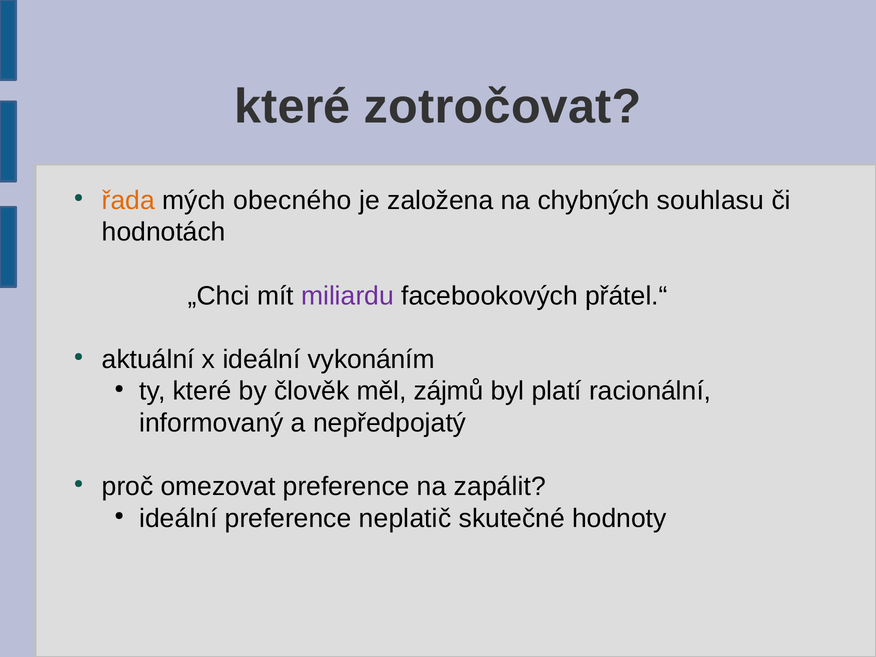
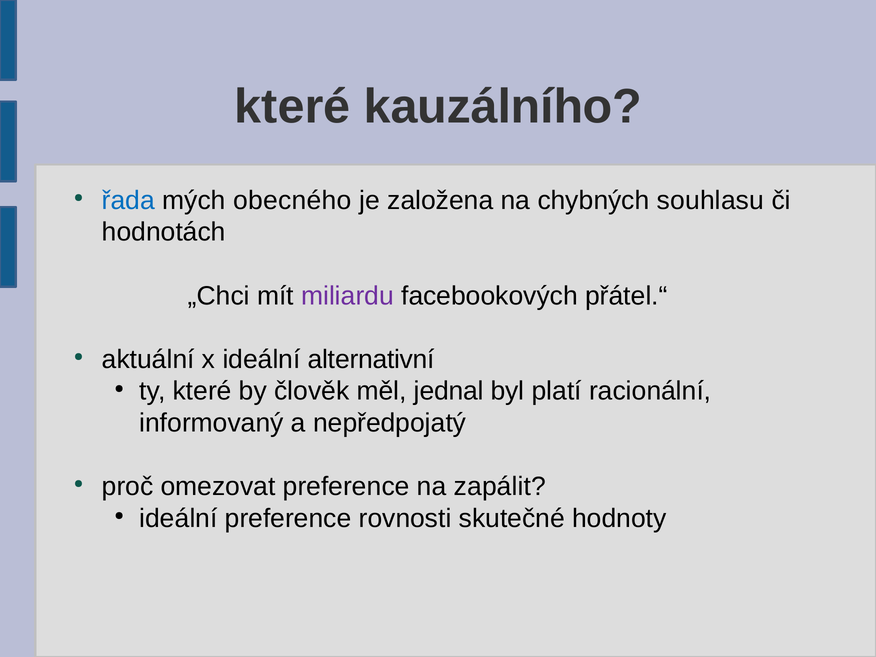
zotročovat: zotročovat -> kauzálního (503, 107)
řada colour: orange -> blue (128, 200)
vykonáním: vykonáním -> alternativní (371, 359)
zájmů: zájmů -> jednal (449, 391)
neplatič: neplatič -> rovnosti (405, 518)
